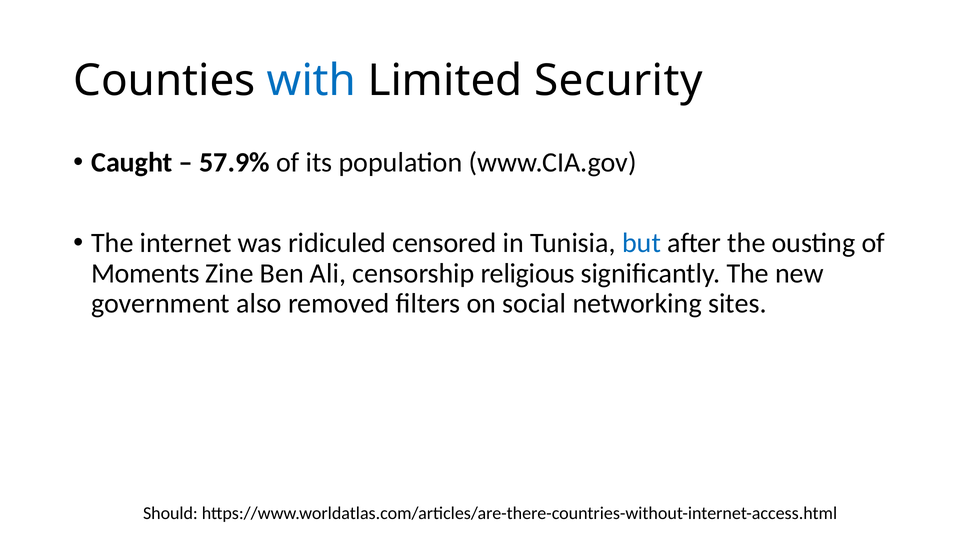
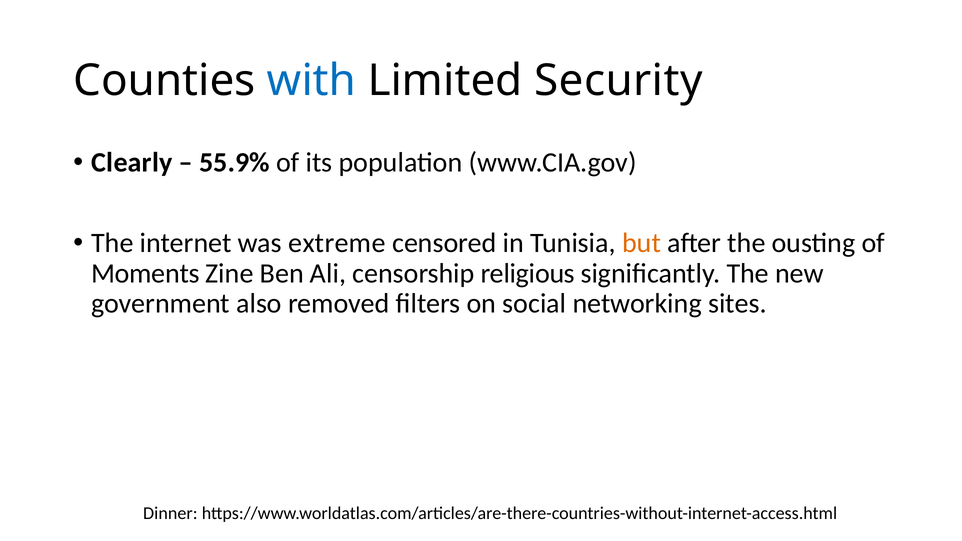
Caught: Caught -> Clearly (132, 163)
57.9%: 57.9% -> 55.9% (234, 163)
ridiculed: ridiculed -> extreme (337, 243)
but colour: blue -> orange (641, 243)
Should: Should -> Dinner (170, 513)
